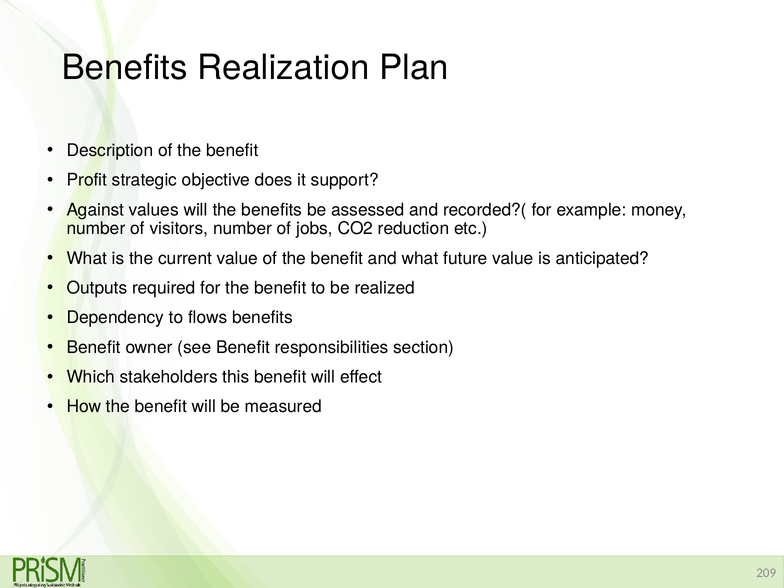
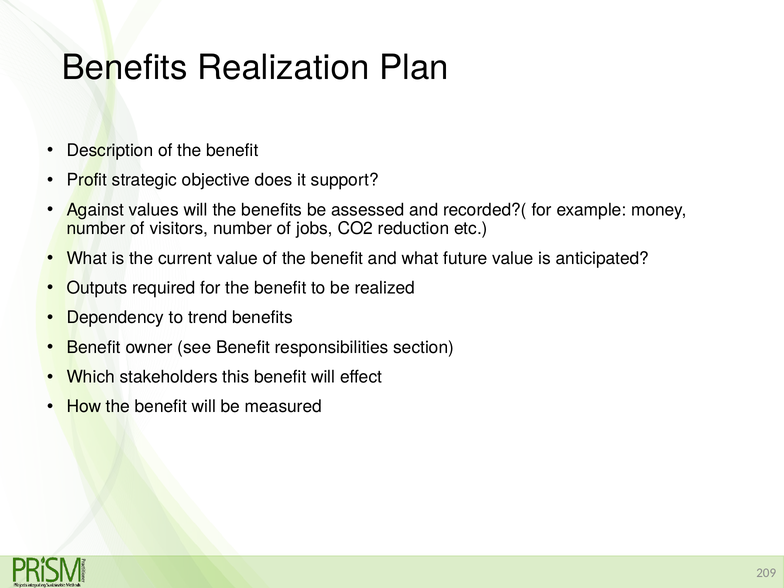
flows: flows -> trend (208, 318)
